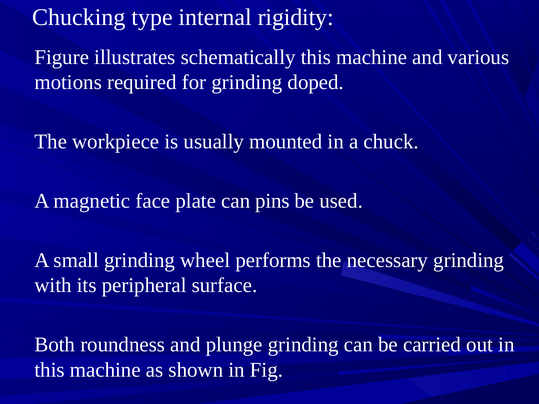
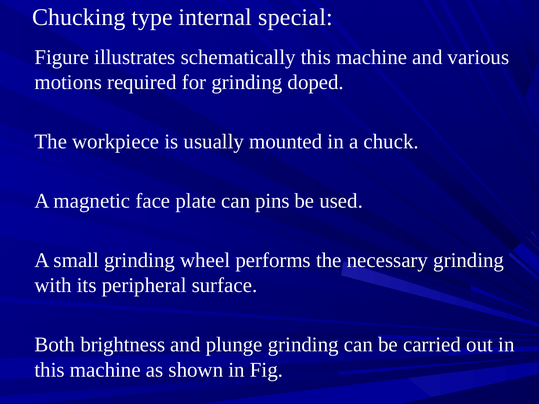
rigidity: rigidity -> special (296, 17)
roundness: roundness -> brightness (123, 345)
